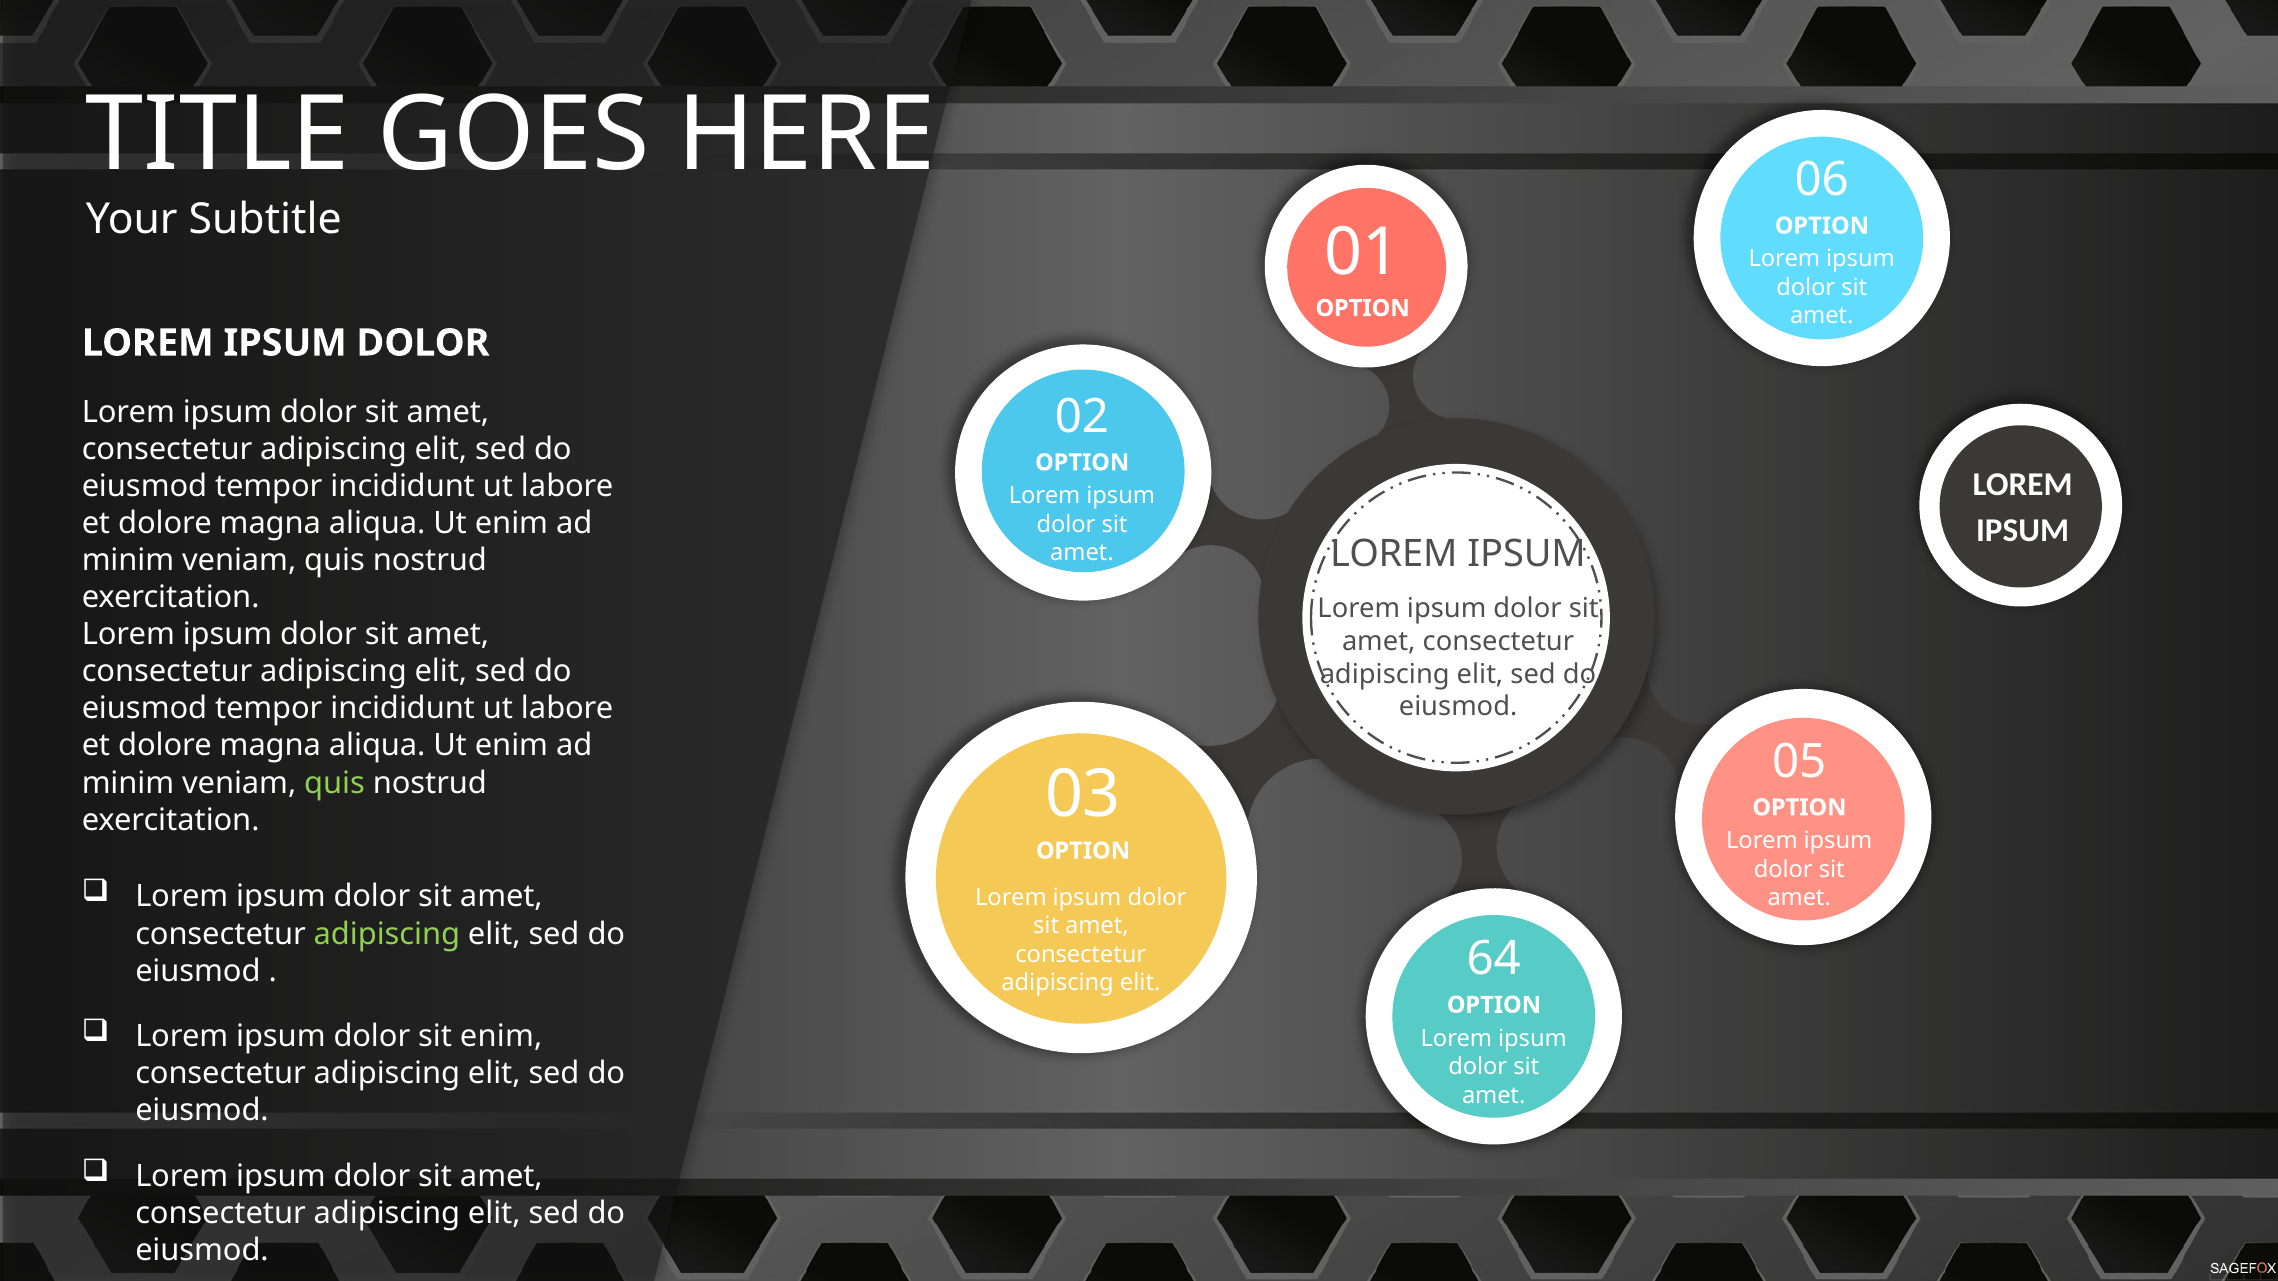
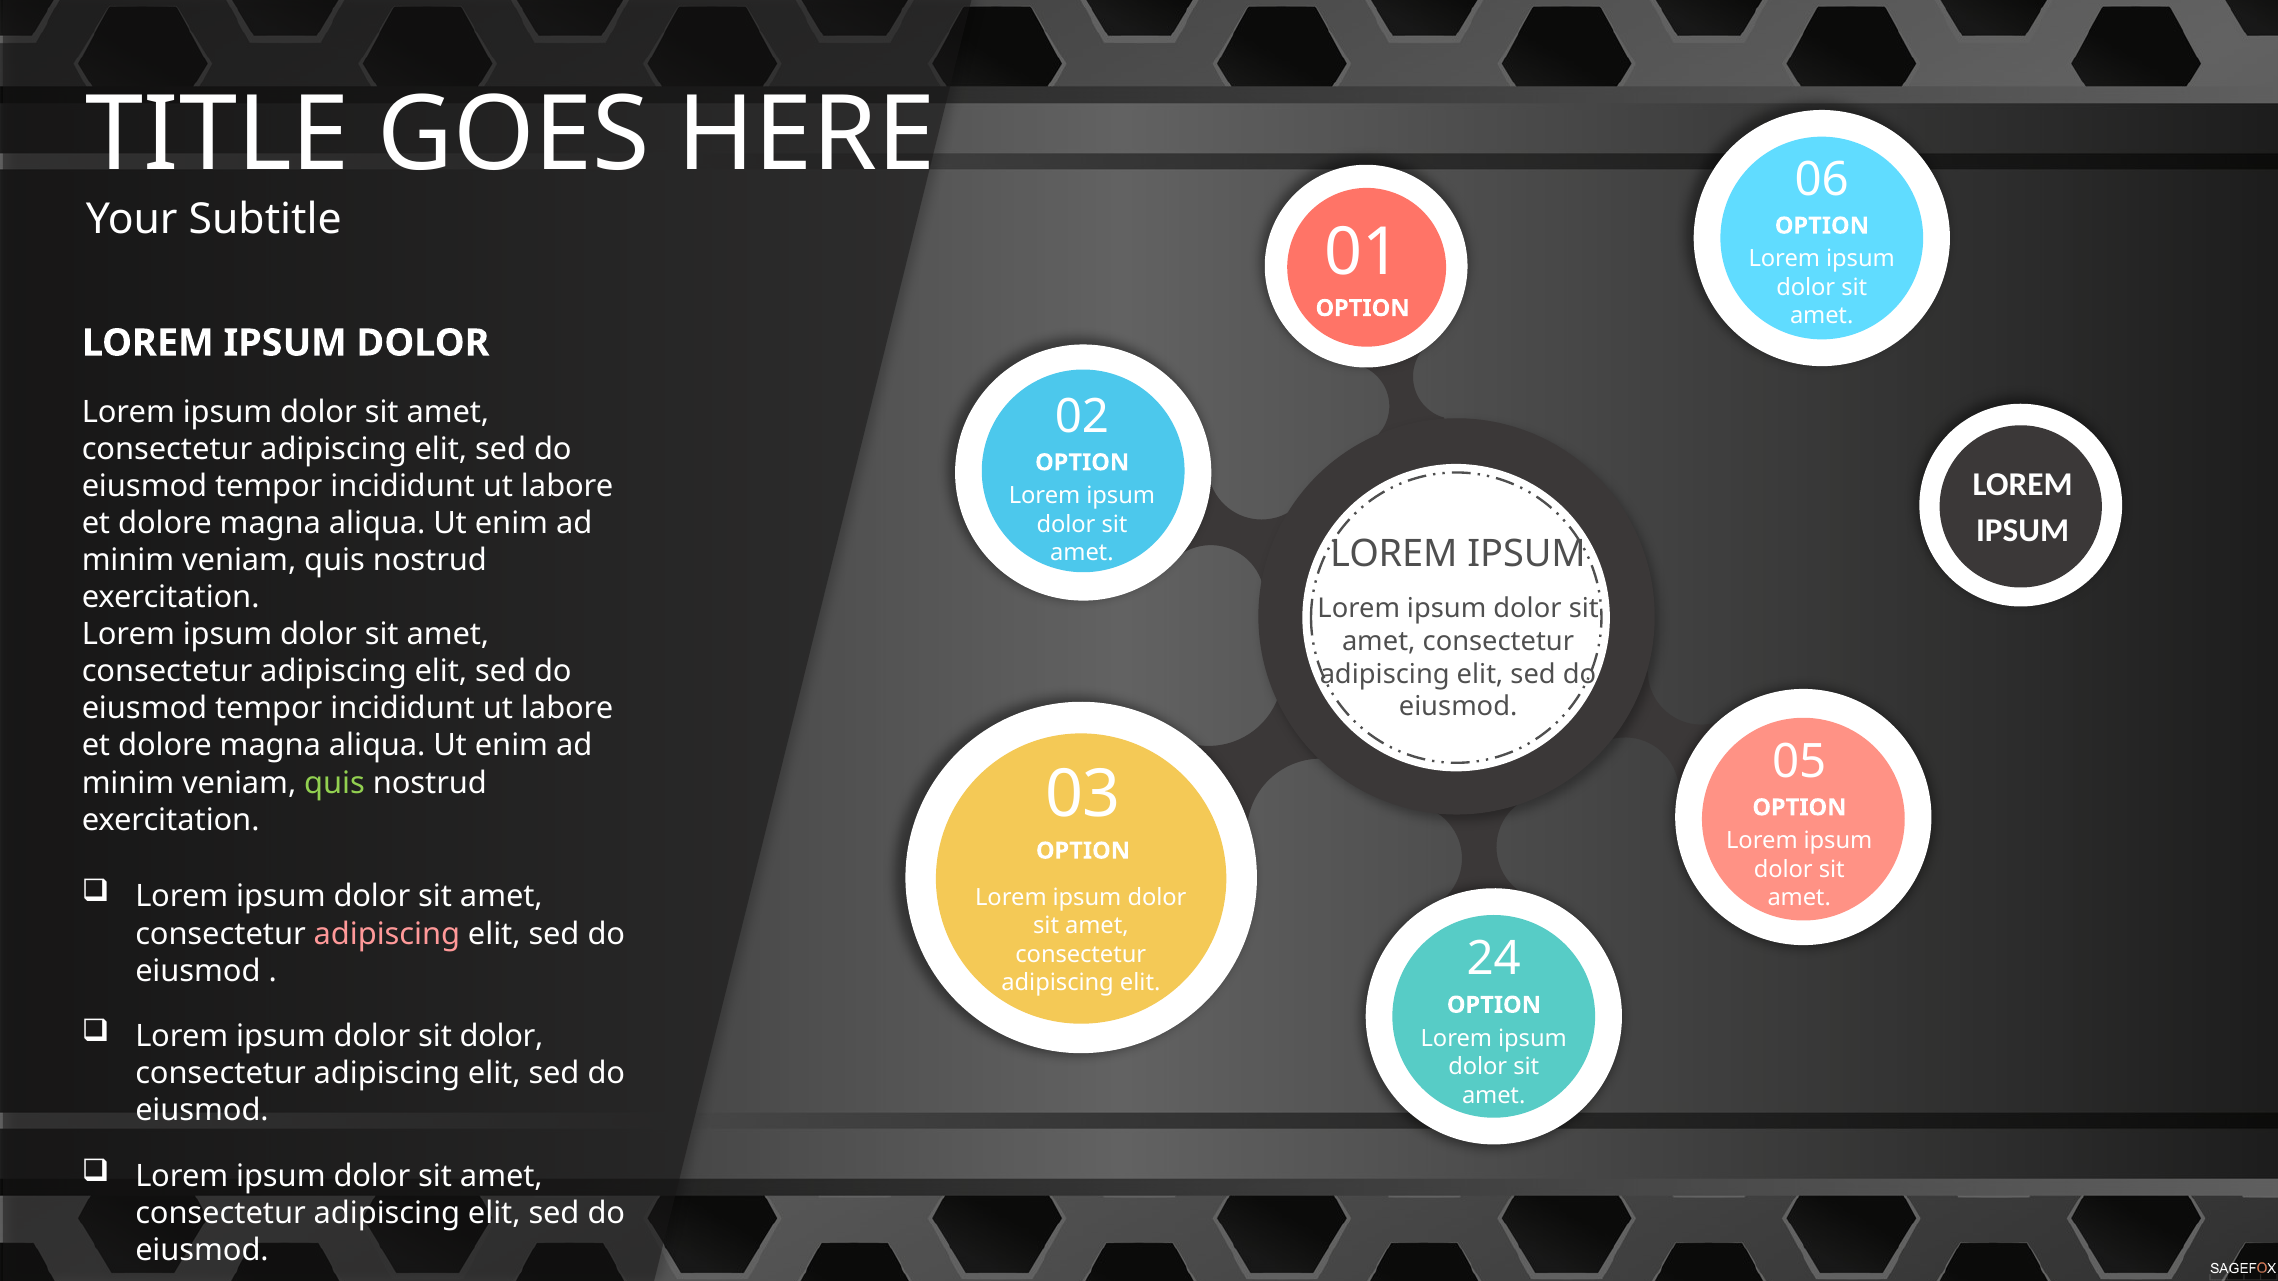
adipiscing colour: light green -> pink (387, 934)
64: 64 -> 24 (1494, 959)
sit enim: enim -> dolor (501, 1037)
